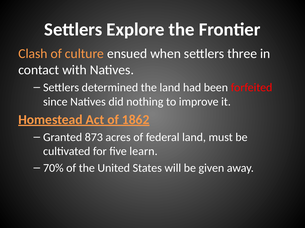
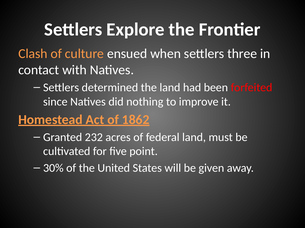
873: 873 -> 232 (94, 138)
learn: learn -> point (144, 152)
70%: 70% -> 30% (53, 168)
